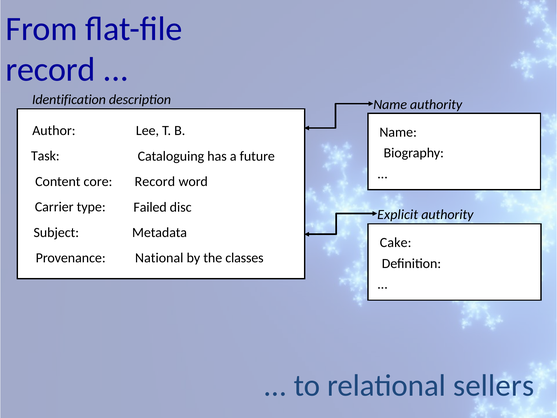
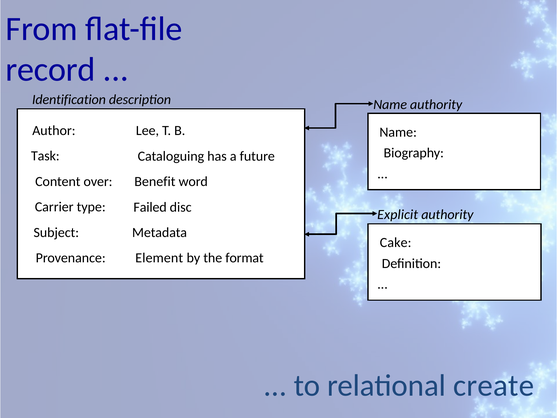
core: core -> over (98, 181)
Record: Record -> Benefit (155, 181)
National: National -> Element (159, 258)
classes: classes -> format (244, 258)
sellers: sellers -> create (494, 385)
